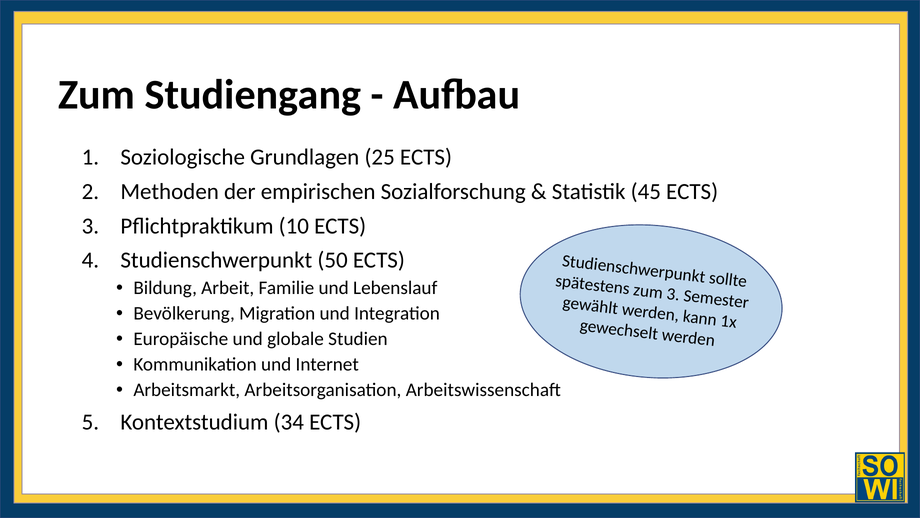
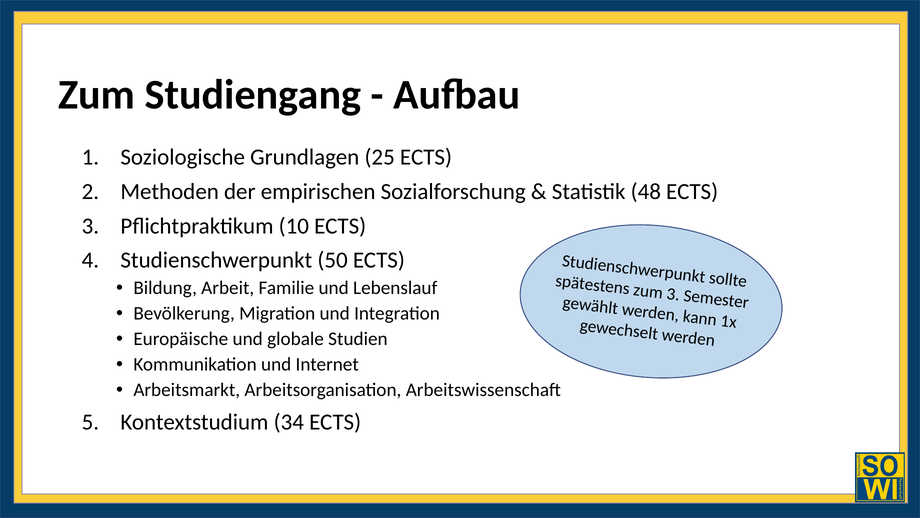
45: 45 -> 48 (646, 191)
